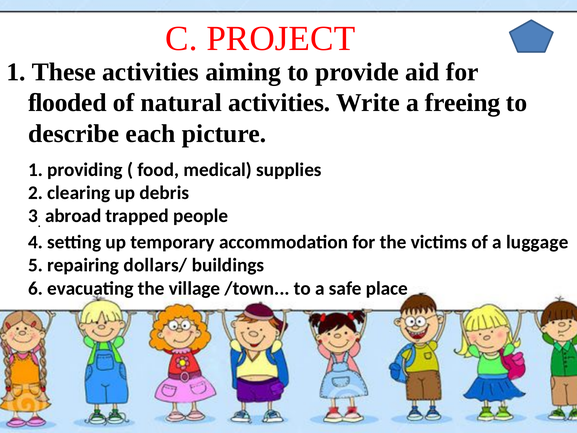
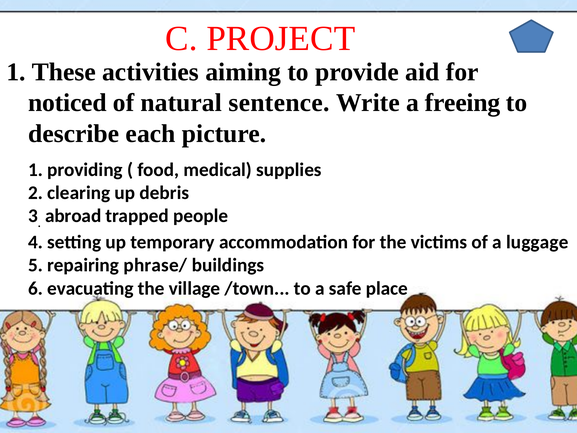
ﬂooded: ﬂooded -> noticed (67, 103)
natural activities: activities -> sentence (279, 103)
dollars/: dollars/ -> phrase/ (155, 265)
